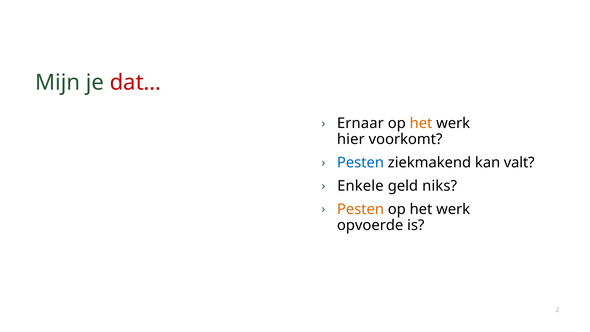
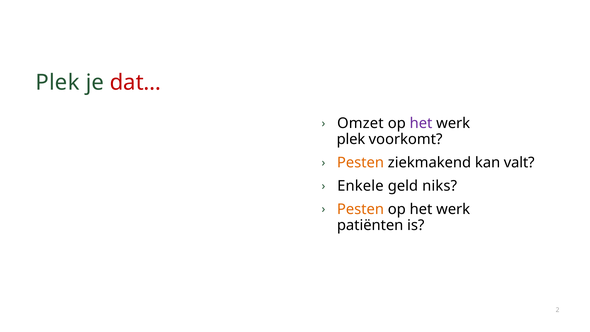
Mijn: Mijn -> Plek (57, 82)
Ernaar: Ernaar -> Omzet (360, 123)
het colour: orange -> purple (421, 123)
hier: hier -> plek (351, 139)
Pesten colour: blue -> orange (360, 163)
opvoerde: opvoerde -> patiënten (370, 225)
